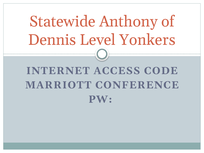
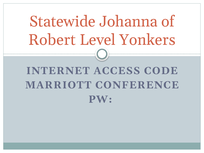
Anthony: Anthony -> Johanna (128, 22)
Dennis: Dennis -> Robert (52, 40)
